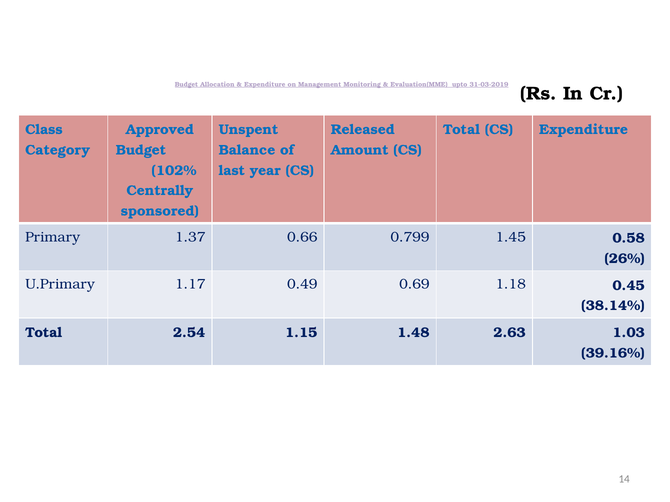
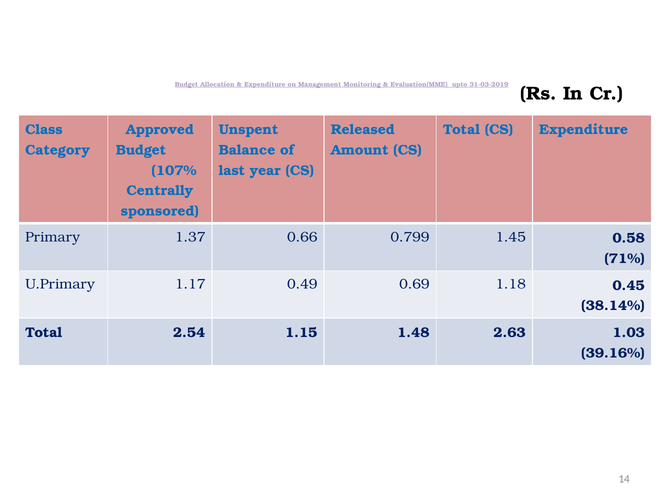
102%: 102% -> 107% (174, 171)
26%: 26% -> 71% (625, 259)
